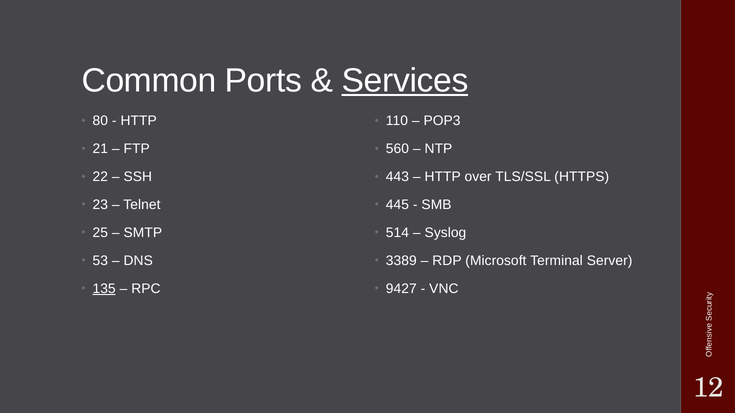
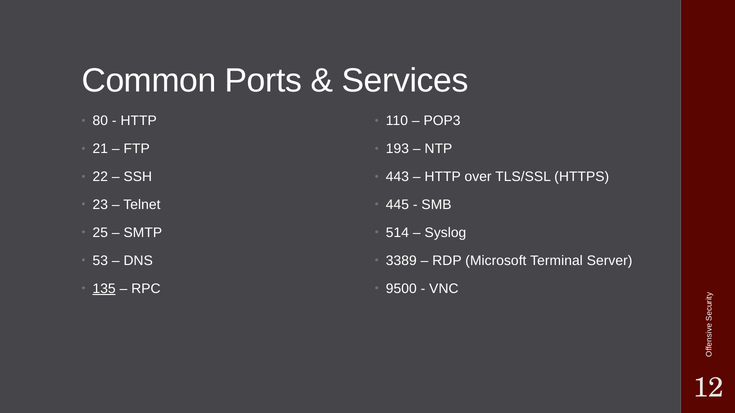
Services underline: present -> none (405, 81)
560: 560 -> 193 (397, 149)
9427: 9427 -> 9500 (401, 289)
